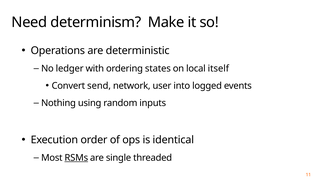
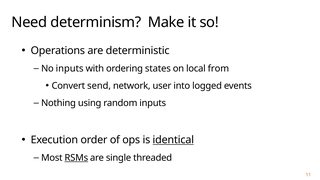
No ledger: ledger -> inputs (70, 69)
itself: itself -> from (218, 69)
identical underline: none -> present (173, 140)
